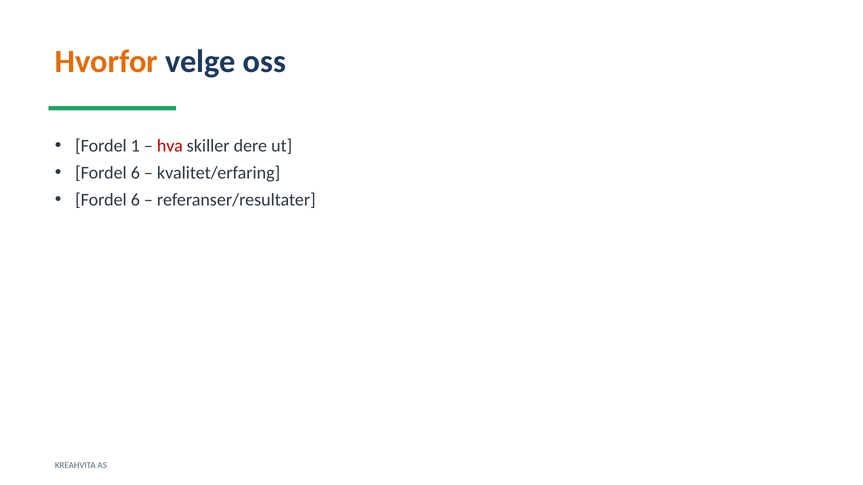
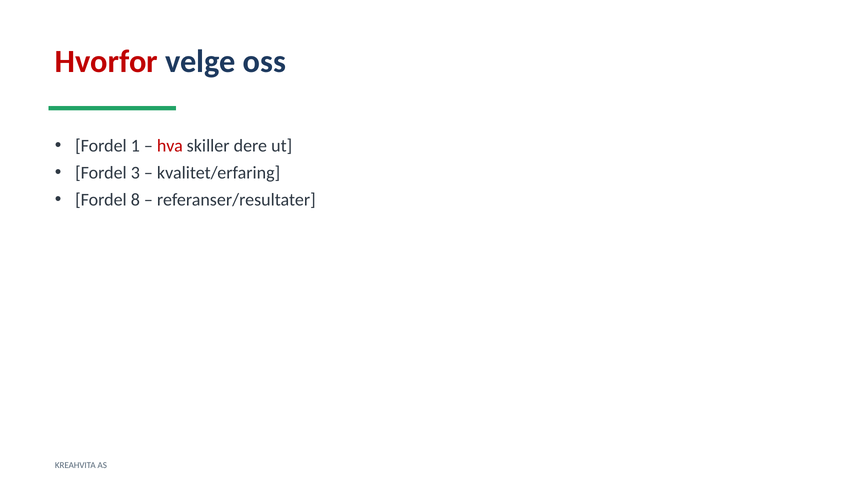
Hvorfor colour: orange -> red (106, 62)
6: 6 -> 3 (135, 173)
6: 6 -> 8 (135, 200)
